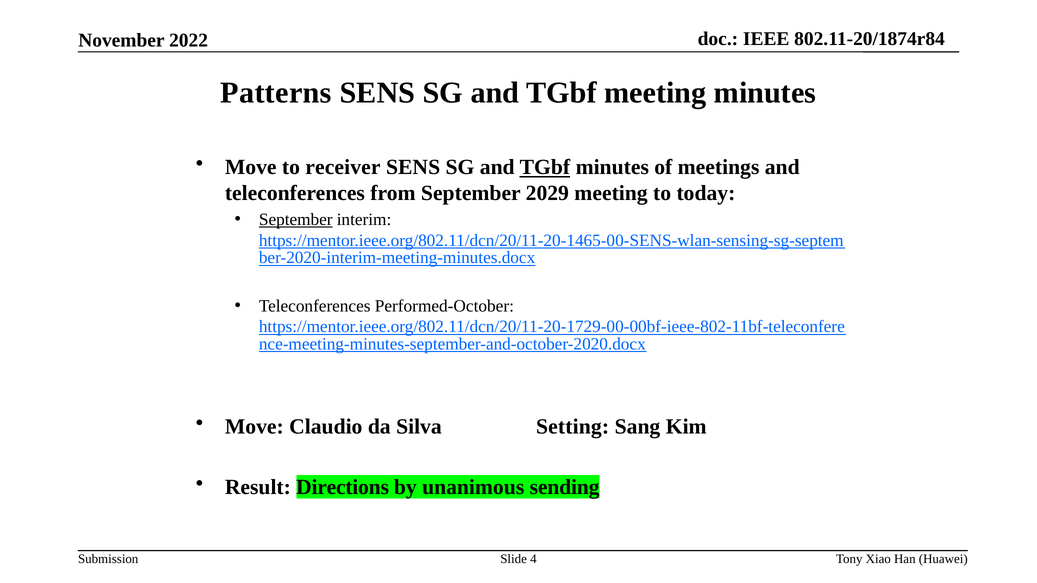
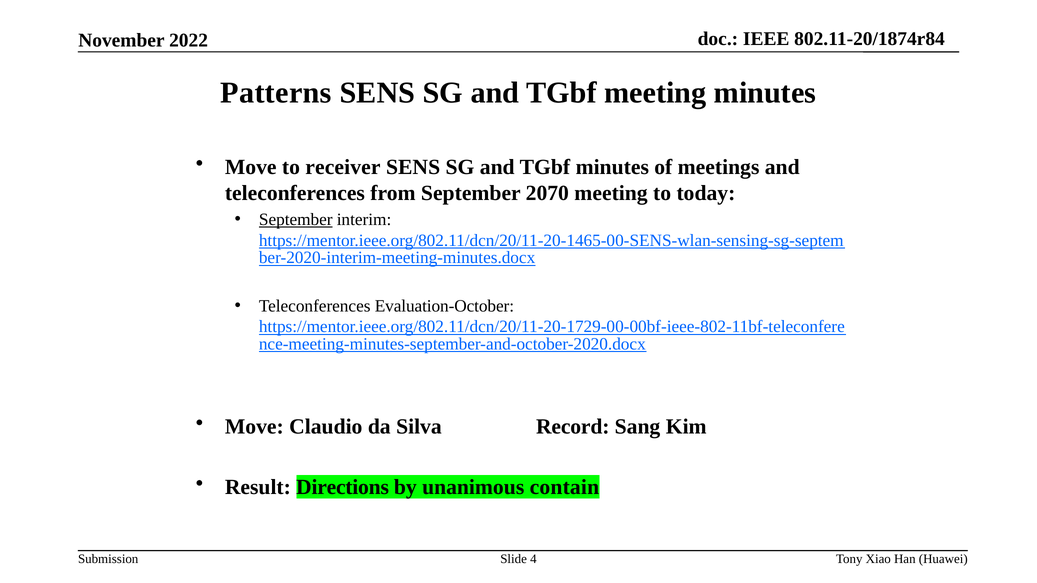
TGbf underline: present -> none (545, 167)
2029: 2029 -> 2070 (547, 193)
Performed-October: Performed-October -> Evaluation-October (444, 306)
Setting: Setting -> Record (573, 427)
sending: sending -> contain (564, 487)
